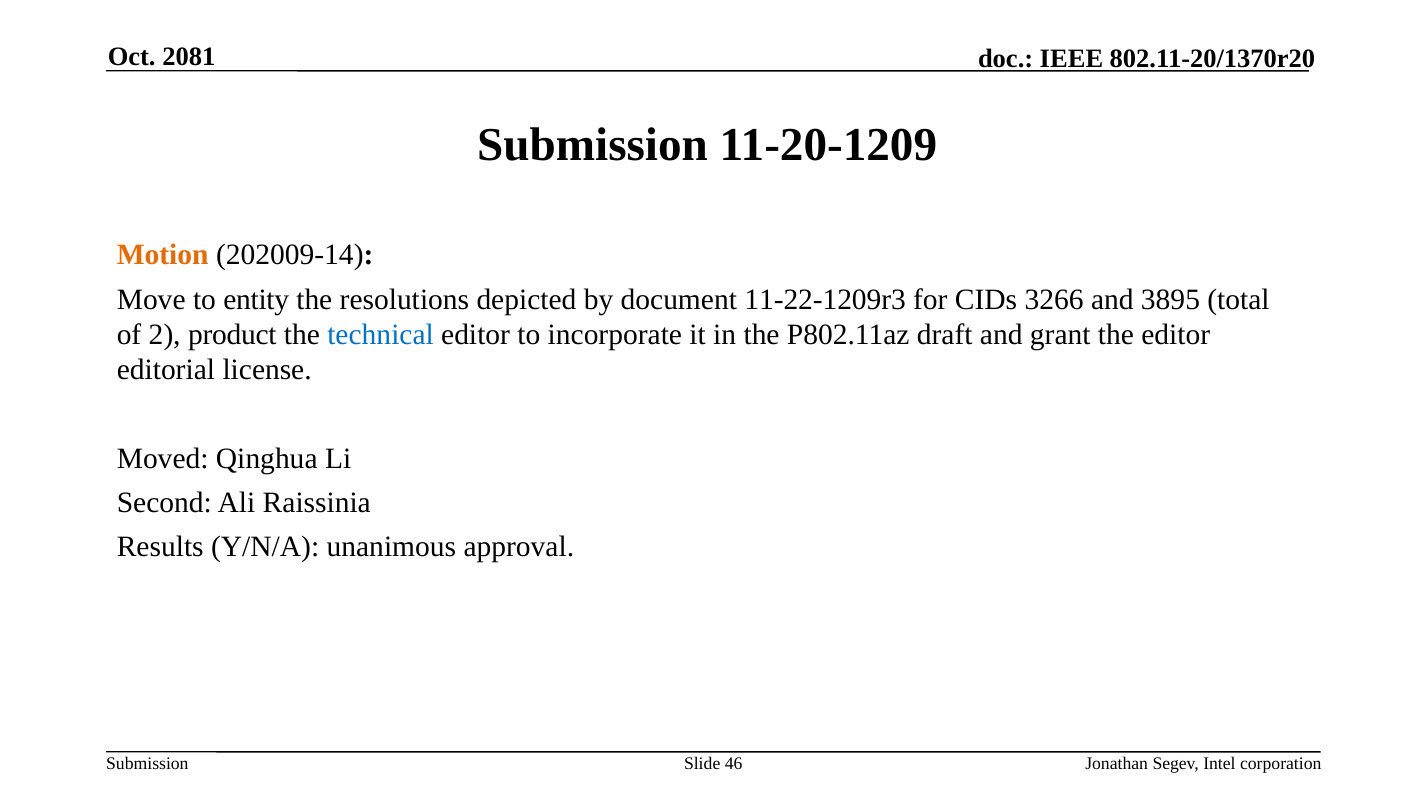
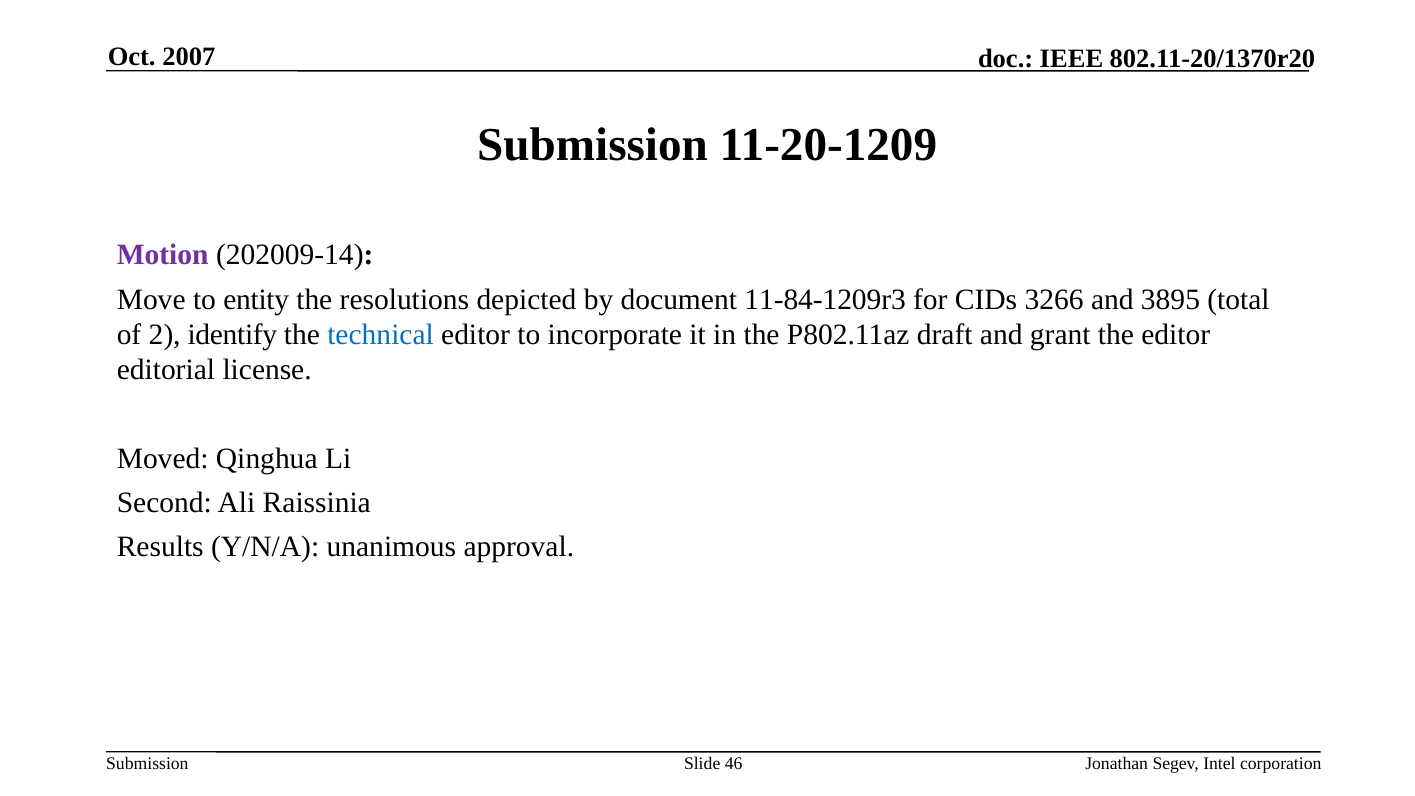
2081: 2081 -> 2007 (189, 56)
Motion colour: orange -> purple (163, 255)
11-22-1209r3: 11-22-1209r3 -> 11-84-1209r3 (825, 299)
product: product -> identify (232, 335)
